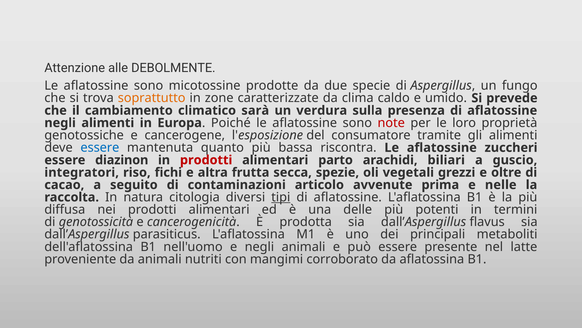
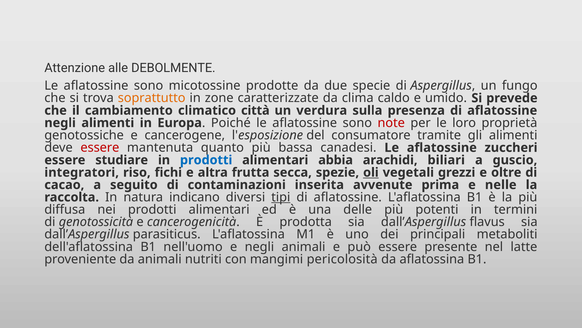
sarà: sarà -> città (255, 110)
essere colour: blue -> red (100, 147)
riscontra: riscontra -> canadesi (348, 147)
diazinon: diazinon -> studiare (122, 160)
prodotti colour: red -> blue (206, 160)
parto: parto -> abbia (336, 160)
oli underline: none -> present (371, 172)
articolo: articolo -> inserita (319, 185)
citologia: citologia -> indicano (194, 197)
corroborato: corroborato -> pericolosità (342, 259)
